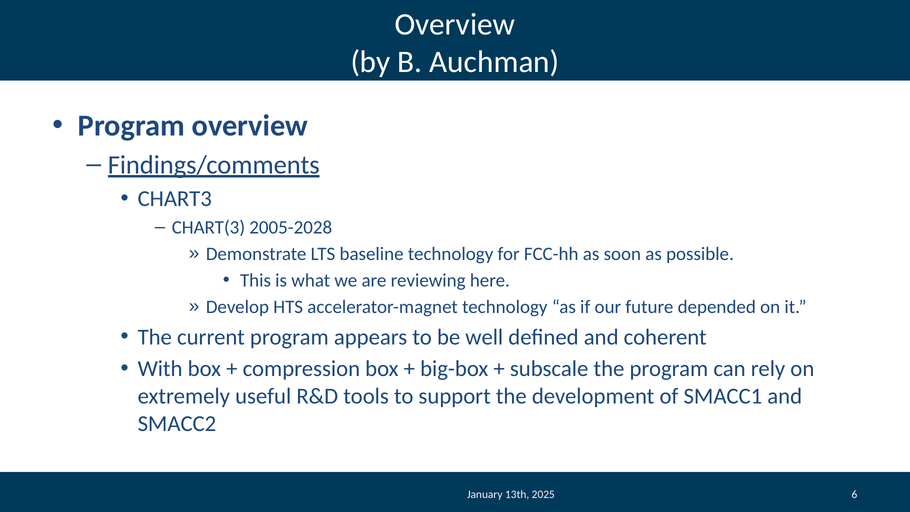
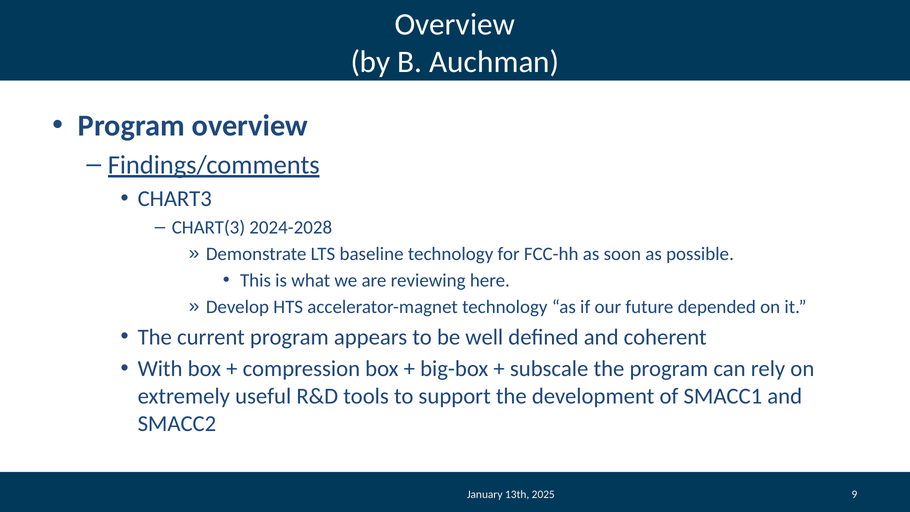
2005-2028: 2005-2028 -> 2024-2028 (291, 227)
6: 6 -> 9 (854, 494)
